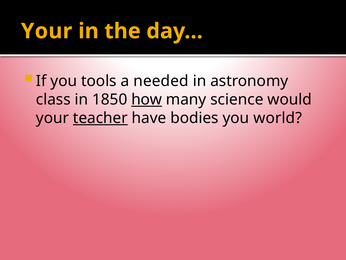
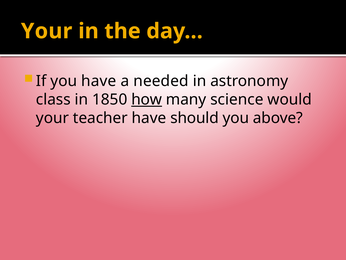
you tools: tools -> have (99, 81)
teacher underline: present -> none (100, 118)
bodies: bodies -> should (195, 118)
world: world -> above (278, 118)
